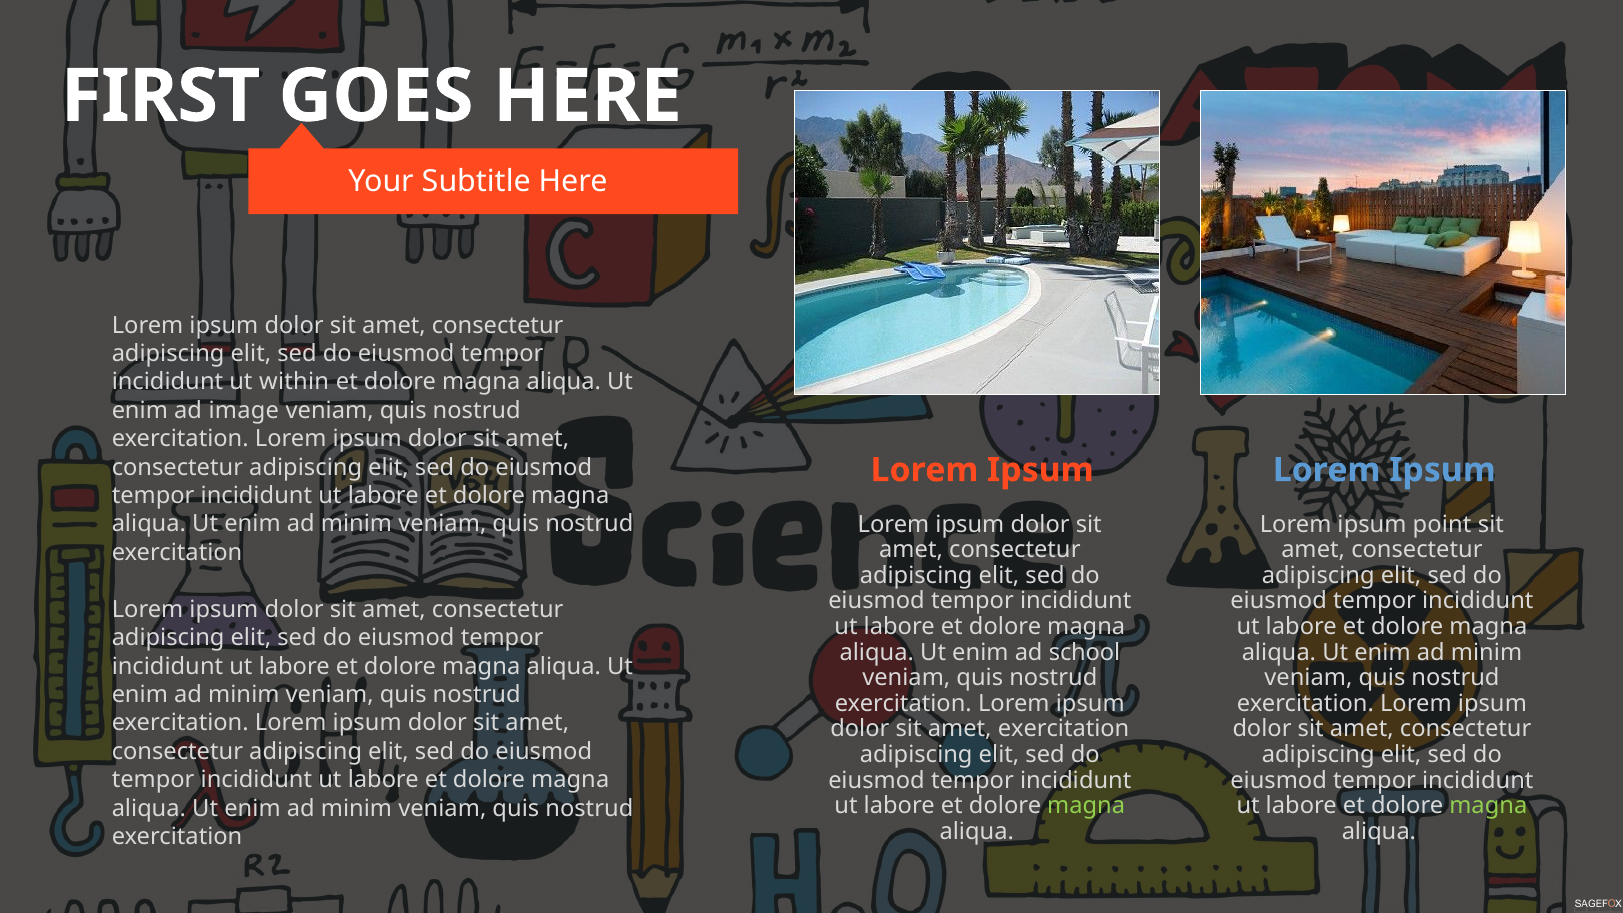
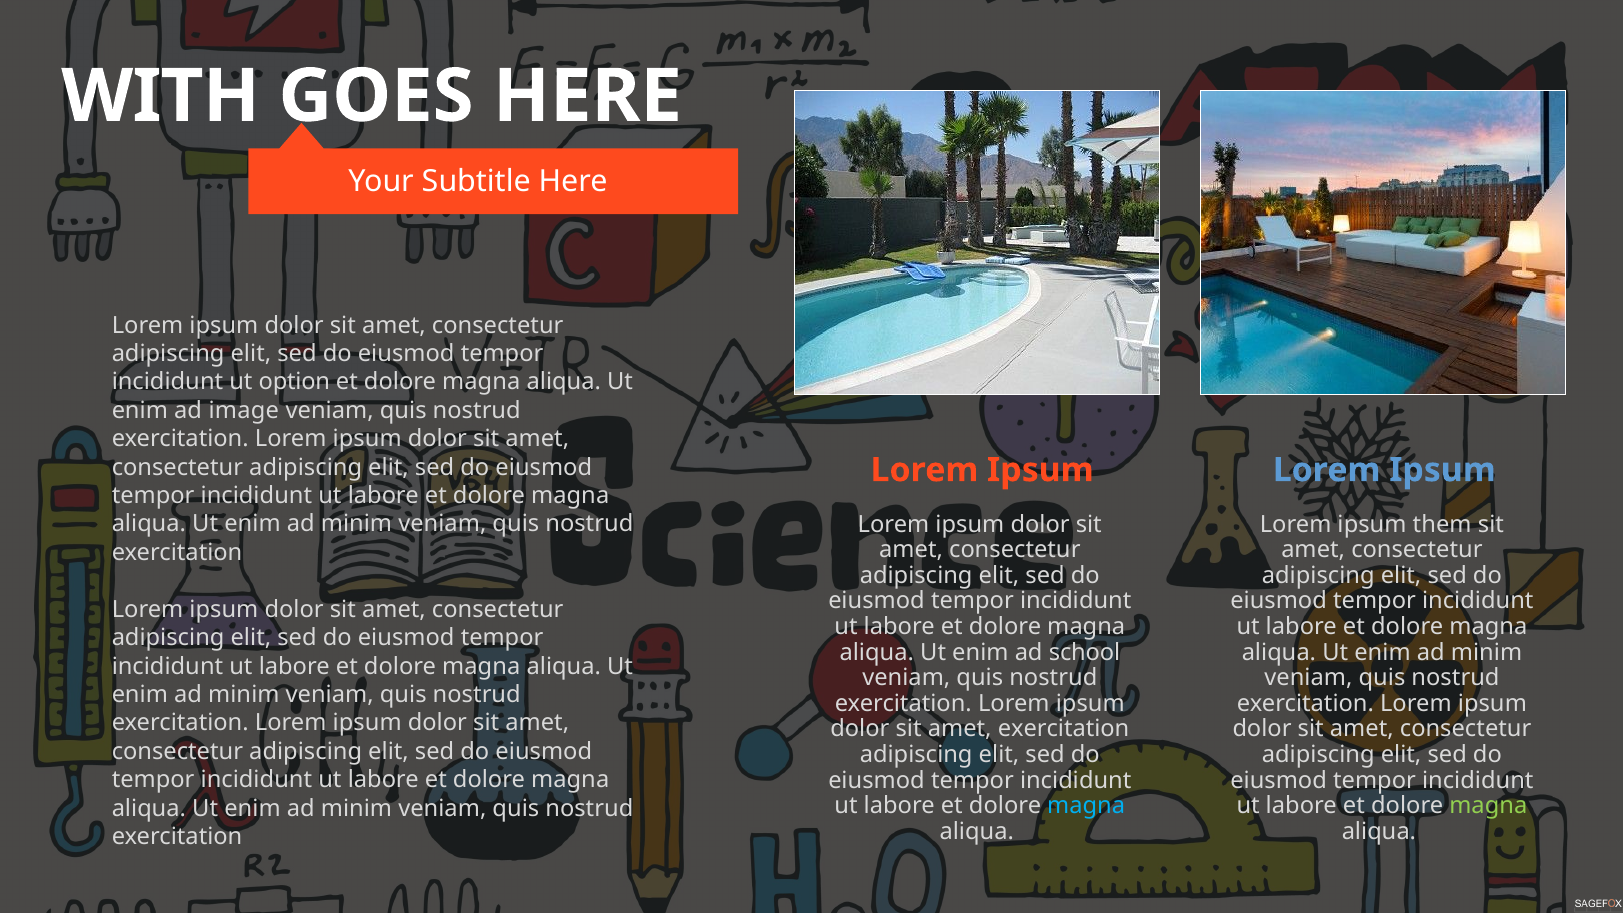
FIRST: FIRST -> WITH (161, 96)
within: within -> option (294, 382)
point: point -> them (1442, 524)
magna colour: light green -> light blue (1086, 806)
